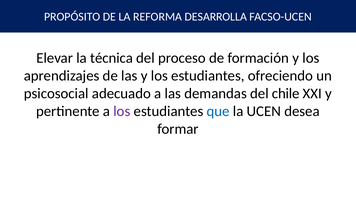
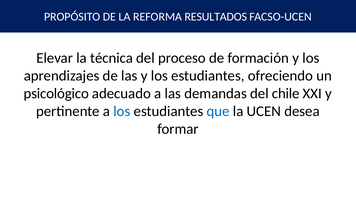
DESARROLLA: DESARROLLA -> RESULTADOS (216, 17)
psicosocial: psicosocial -> psicológico (56, 94)
los colour: purple -> blue (122, 111)
